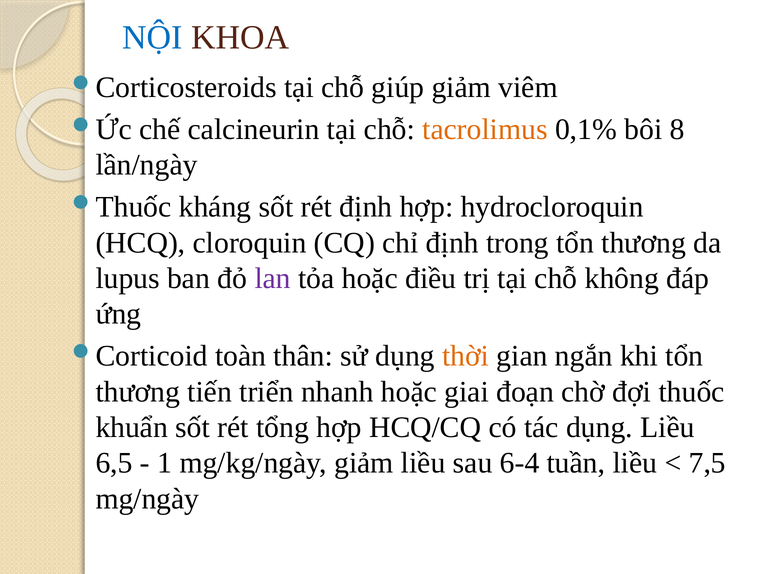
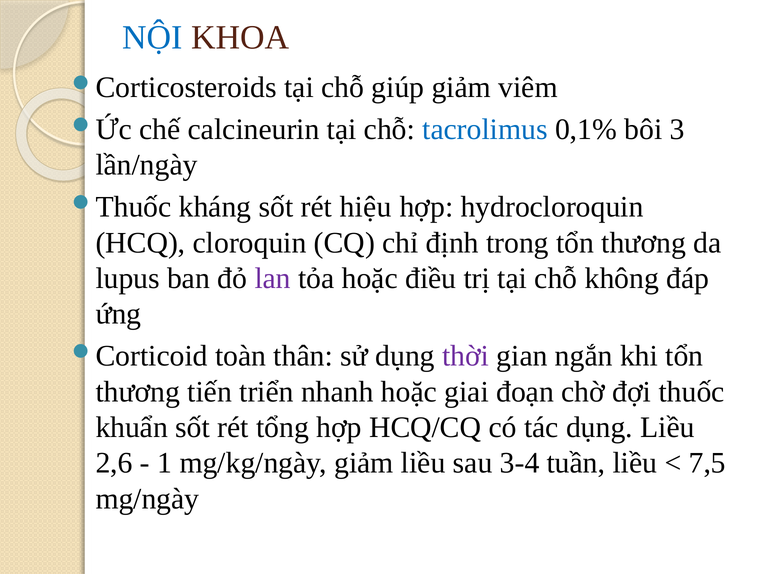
tacrolimus colour: orange -> blue (485, 129)
8: 8 -> 3 (677, 129)
rét định: định -> hiệu (366, 207)
thời colour: orange -> purple (466, 356)
6,5: 6,5 -> 2,6 (114, 463)
6-4: 6-4 -> 3-4 (520, 463)
